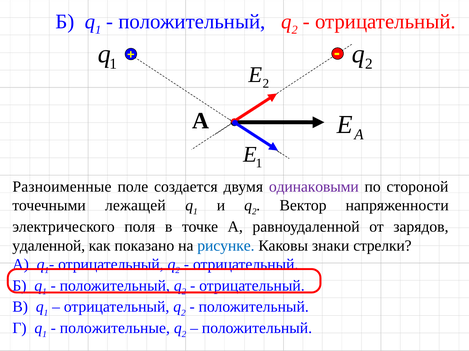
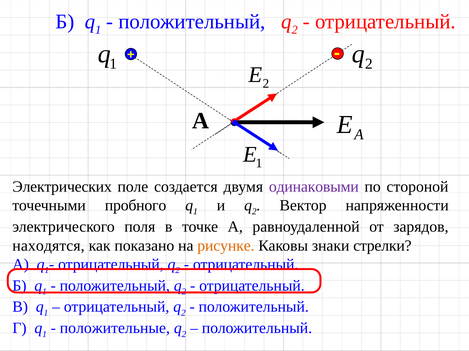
Разноименные: Разноименные -> Электрических (62, 187)
лежащей: лежащей -> пробного (136, 206)
удаленной: удаленной -> находятся (49, 246)
рисунке colour: blue -> orange (226, 246)
